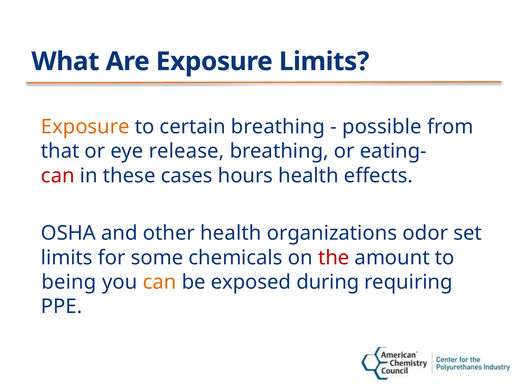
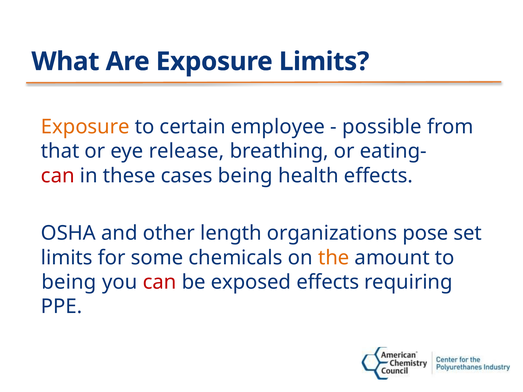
certain breathing: breathing -> employee (278, 127)
cases hours: hours -> being (245, 176)
other health: health -> length (231, 233)
odor: odor -> pose (425, 233)
the colour: red -> orange (334, 258)
can colour: orange -> red (160, 282)
exposed during: during -> effects (328, 282)
